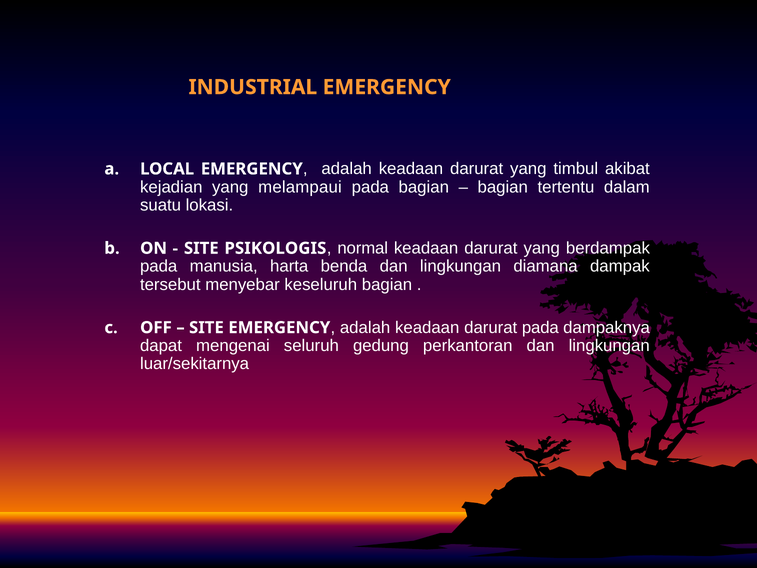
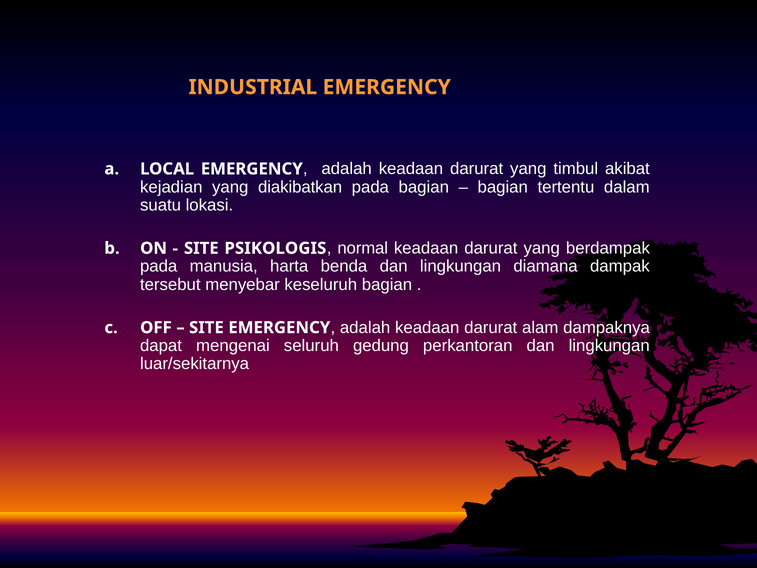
melampaui: melampaui -> diakibatkan (300, 187)
darurat pada: pada -> alam (540, 327)
